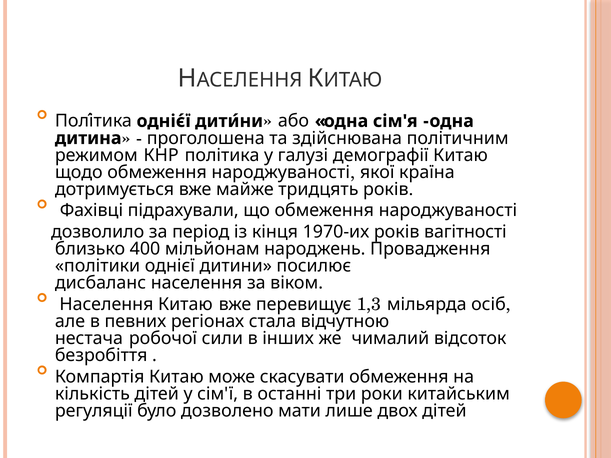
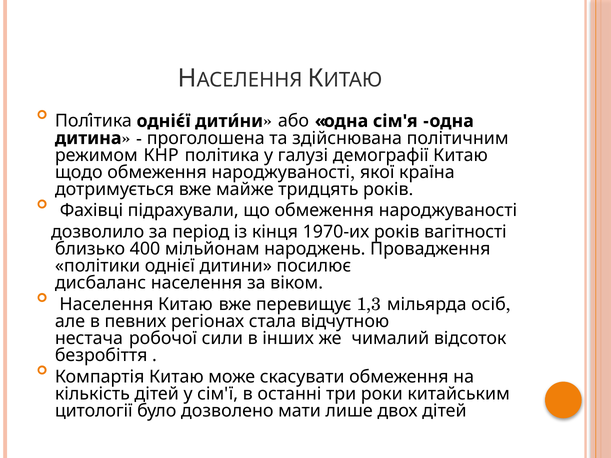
регуляції: регуляції -> цитології (94, 411)
